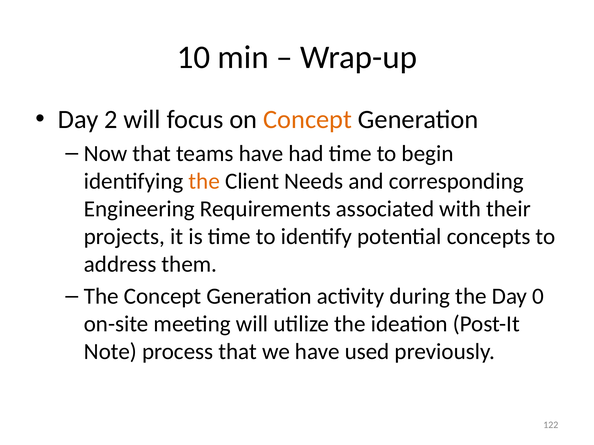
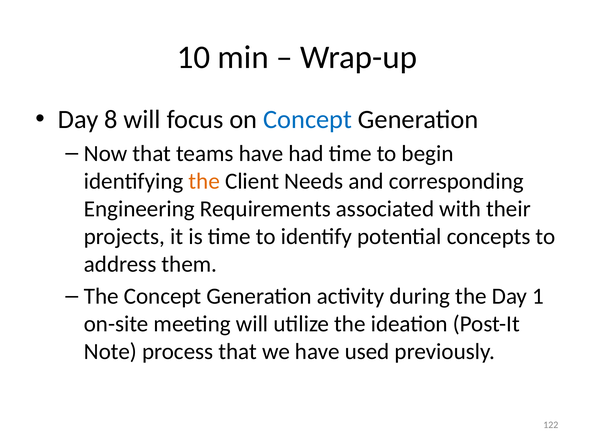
2: 2 -> 8 (111, 120)
Concept colour: orange -> blue (308, 120)
0: 0 -> 1 (538, 297)
